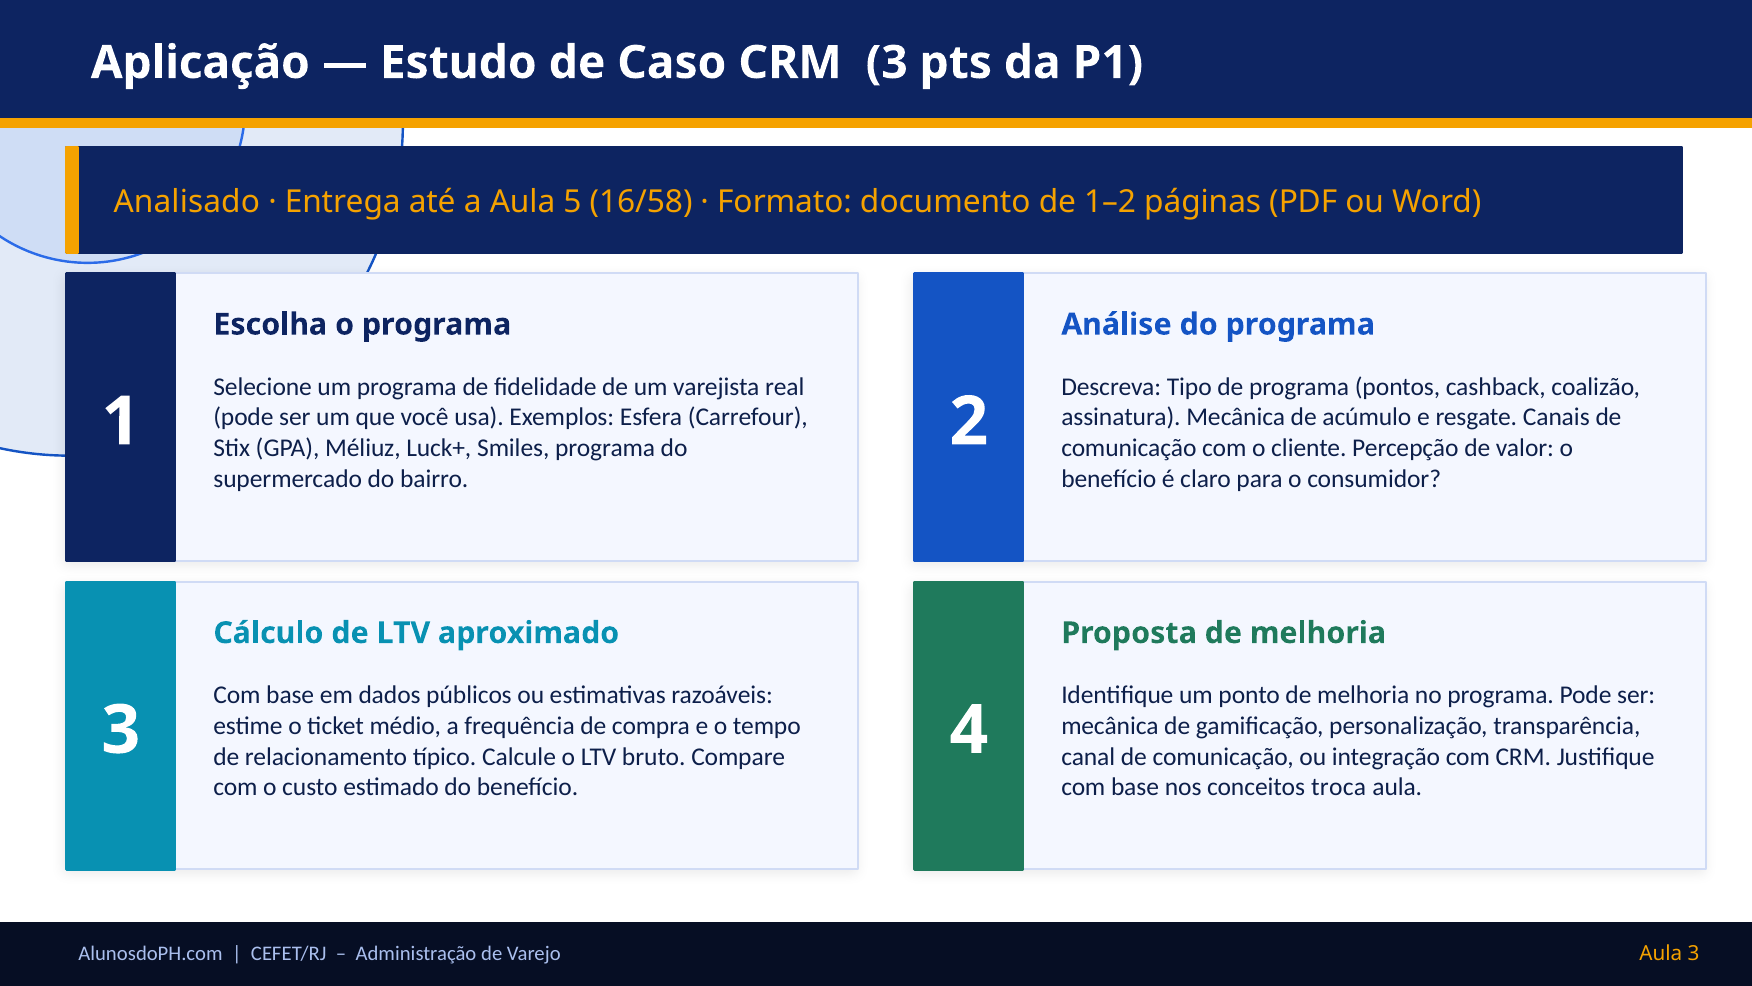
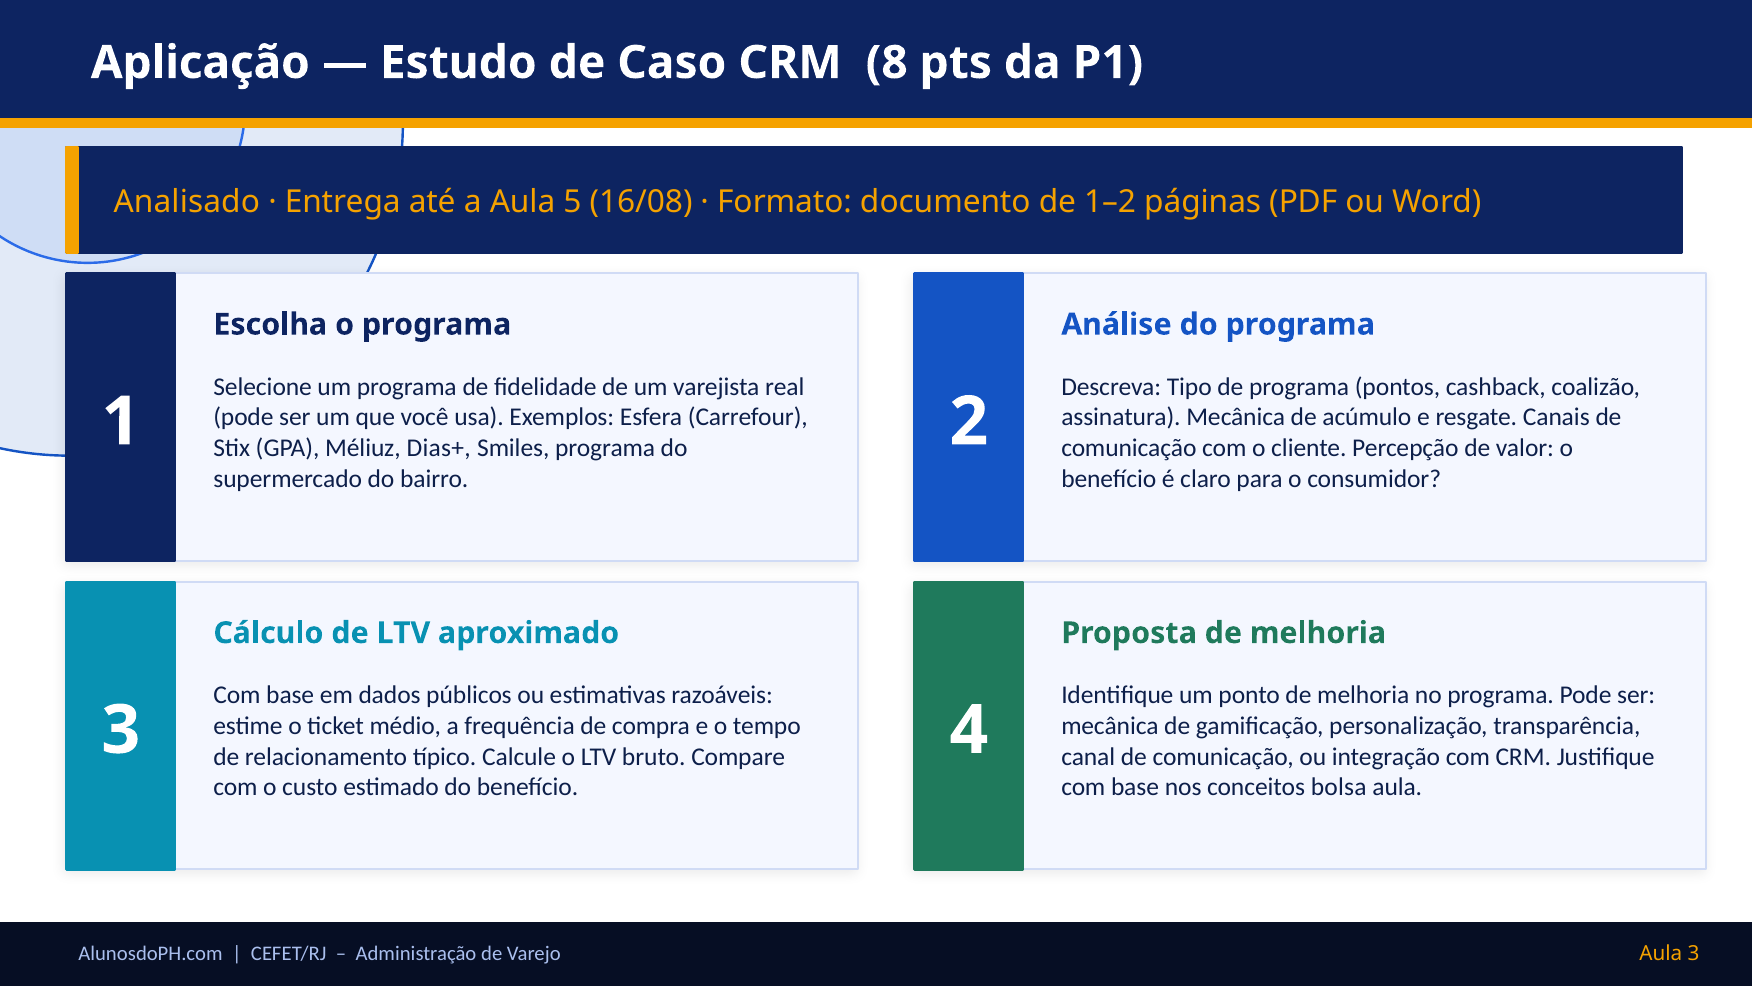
CRM 3: 3 -> 8 (887, 63)
16/58: 16/58 -> 16/08 (641, 202)
Luck+: Luck+ -> Dias+ (439, 448)
troca: troca -> bolsa (1339, 787)
